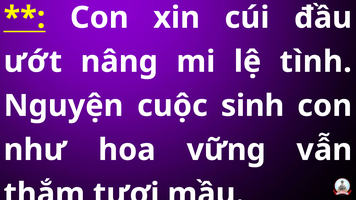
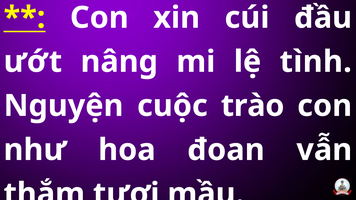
sinh: sinh -> trào (253, 106)
vững: vững -> đoan (226, 150)
